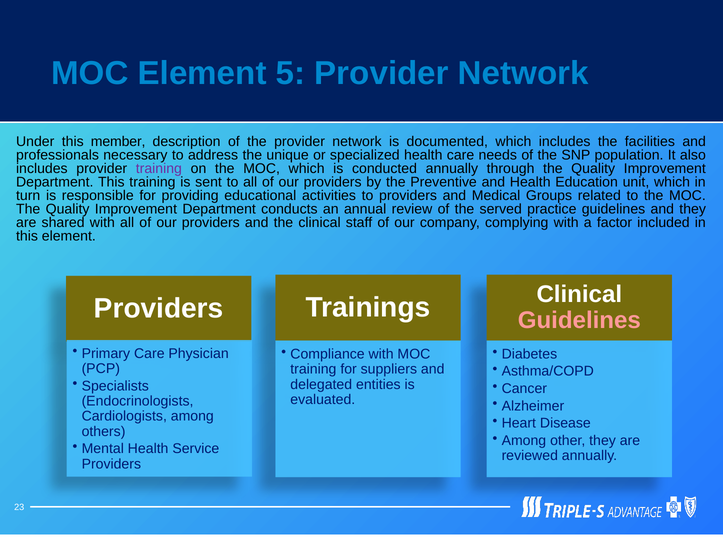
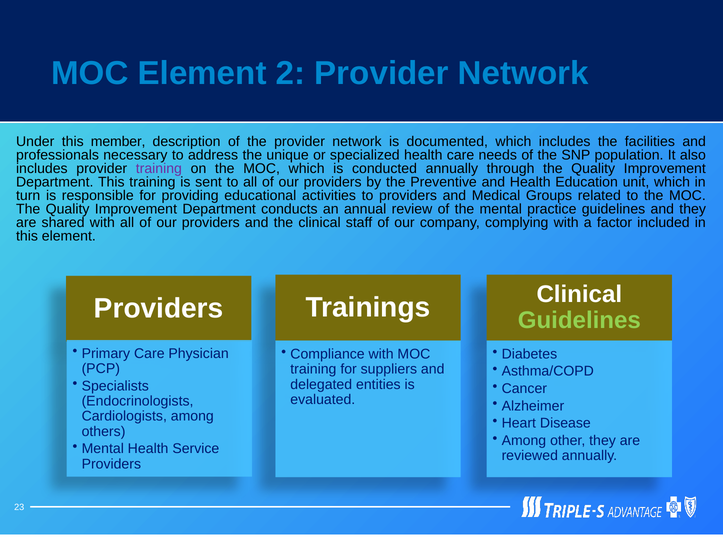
5: 5 -> 2 (291, 73)
the served: served -> mental (501, 209)
Guidelines colour: pink -> light green (579, 321)
